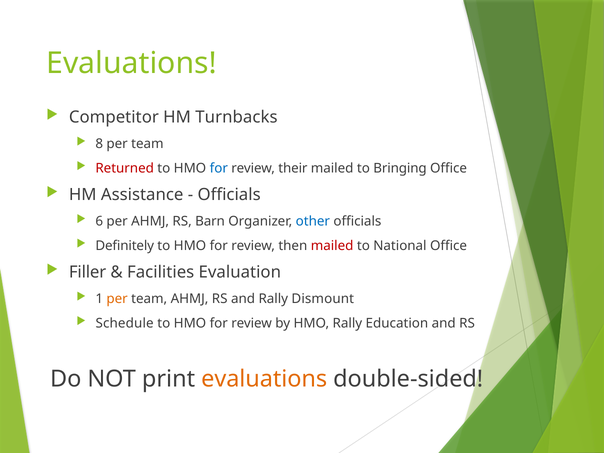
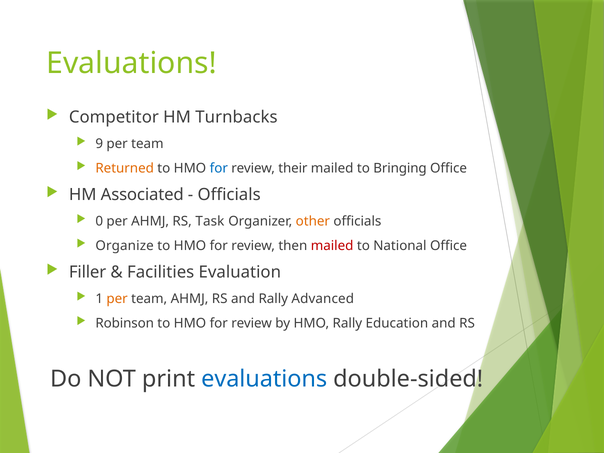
8: 8 -> 9 (99, 144)
Returned colour: red -> orange (125, 168)
Assistance: Assistance -> Associated (142, 195)
6: 6 -> 0 (99, 221)
Barn: Barn -> Task (210, 221)
other colour: blue -> orange (313, 221)
Definitely: Definitely -> Organize (125, 246)
Dismount: Dismount -> Advanced (323, 299)
Schedule: Schedule -> Robinson (125, 323)
evaluations colour: orange -> blue (264, 379)
